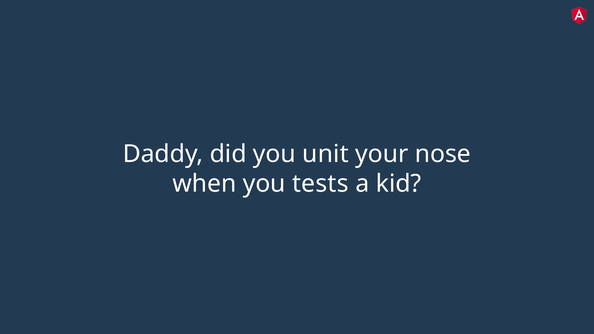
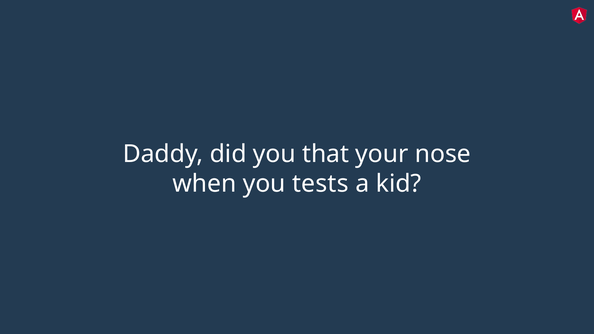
unit: unit -> that (326, 154)
